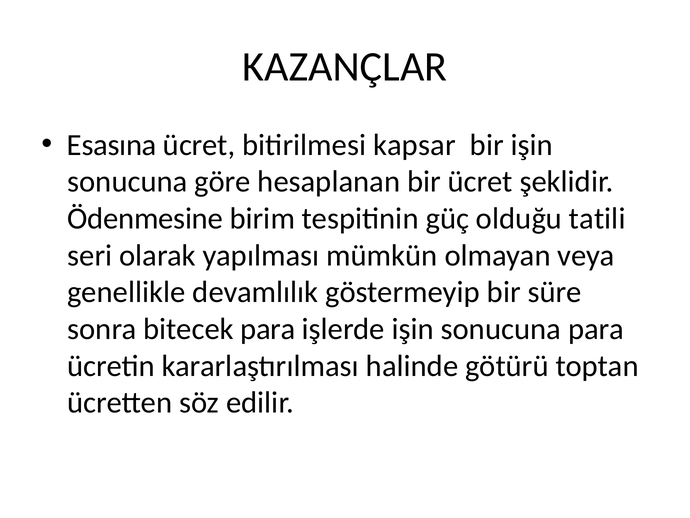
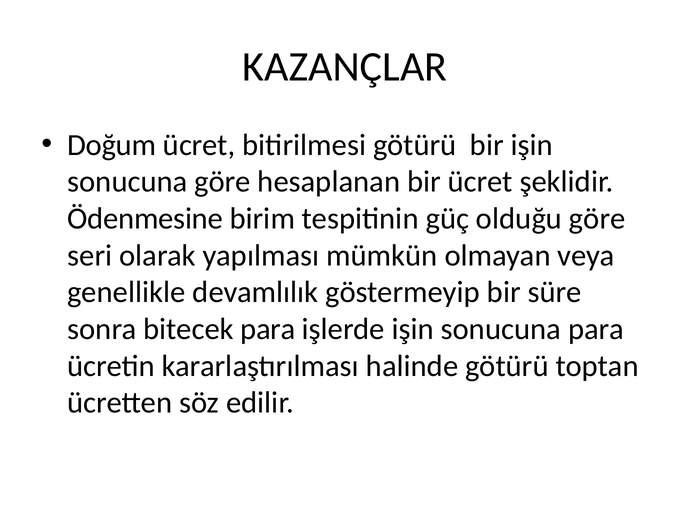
Esasına: Esasına -> Doğum (112, 145)
bitirilmesi kapsar: kapsar -> götürü (415, 145)
olduğu tatili: tatili -> göre (597, 218)
